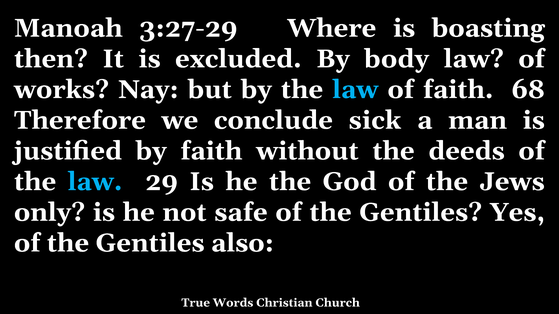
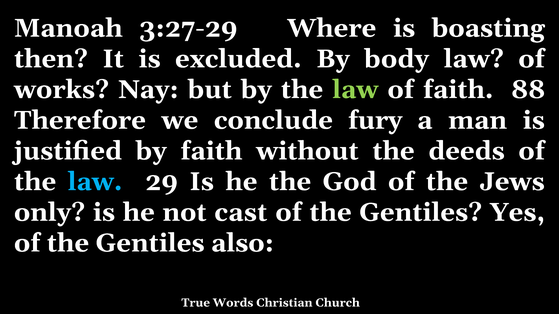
law colour: light blue -> light green (355, 90)
68: 68 -> 88 (528, 90)
sick: sick -> fury (375, 120)
safe: safe -> cast (241, 213)
